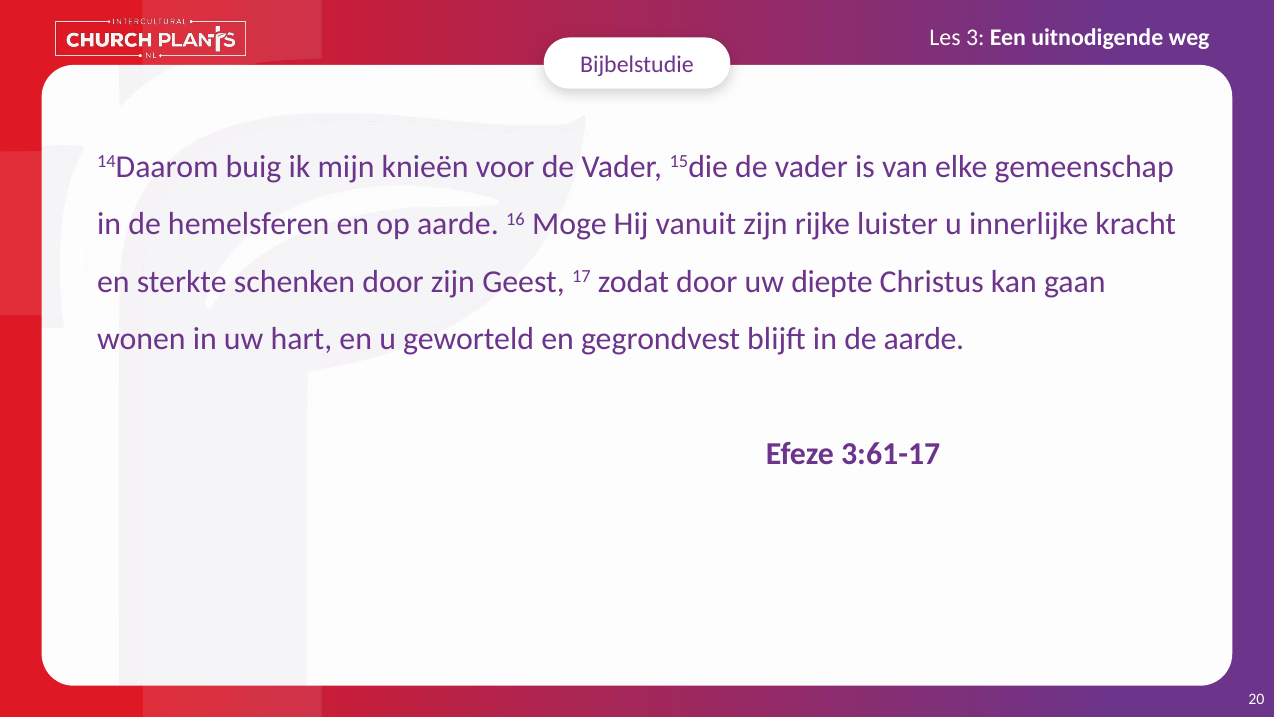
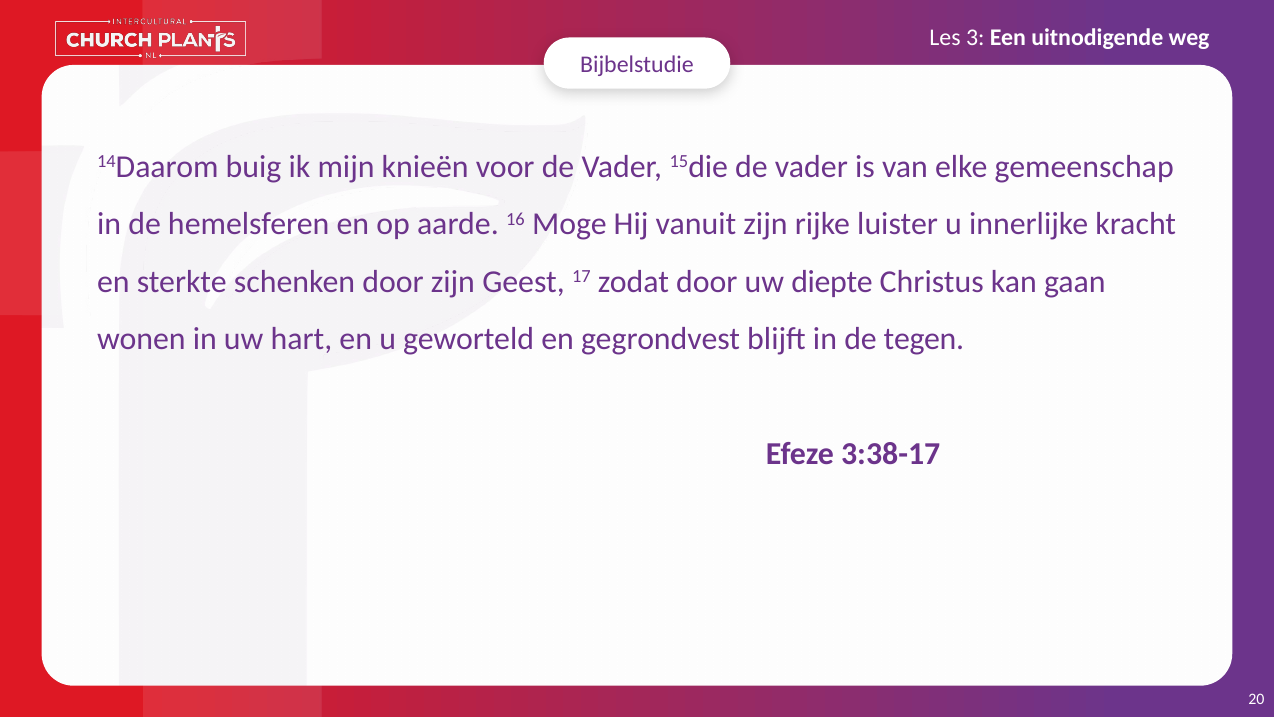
de aarde: aarde -> tegen (924, 339)
3:61-17: 3:61-17 -> 3:38-17 (891, 454)
